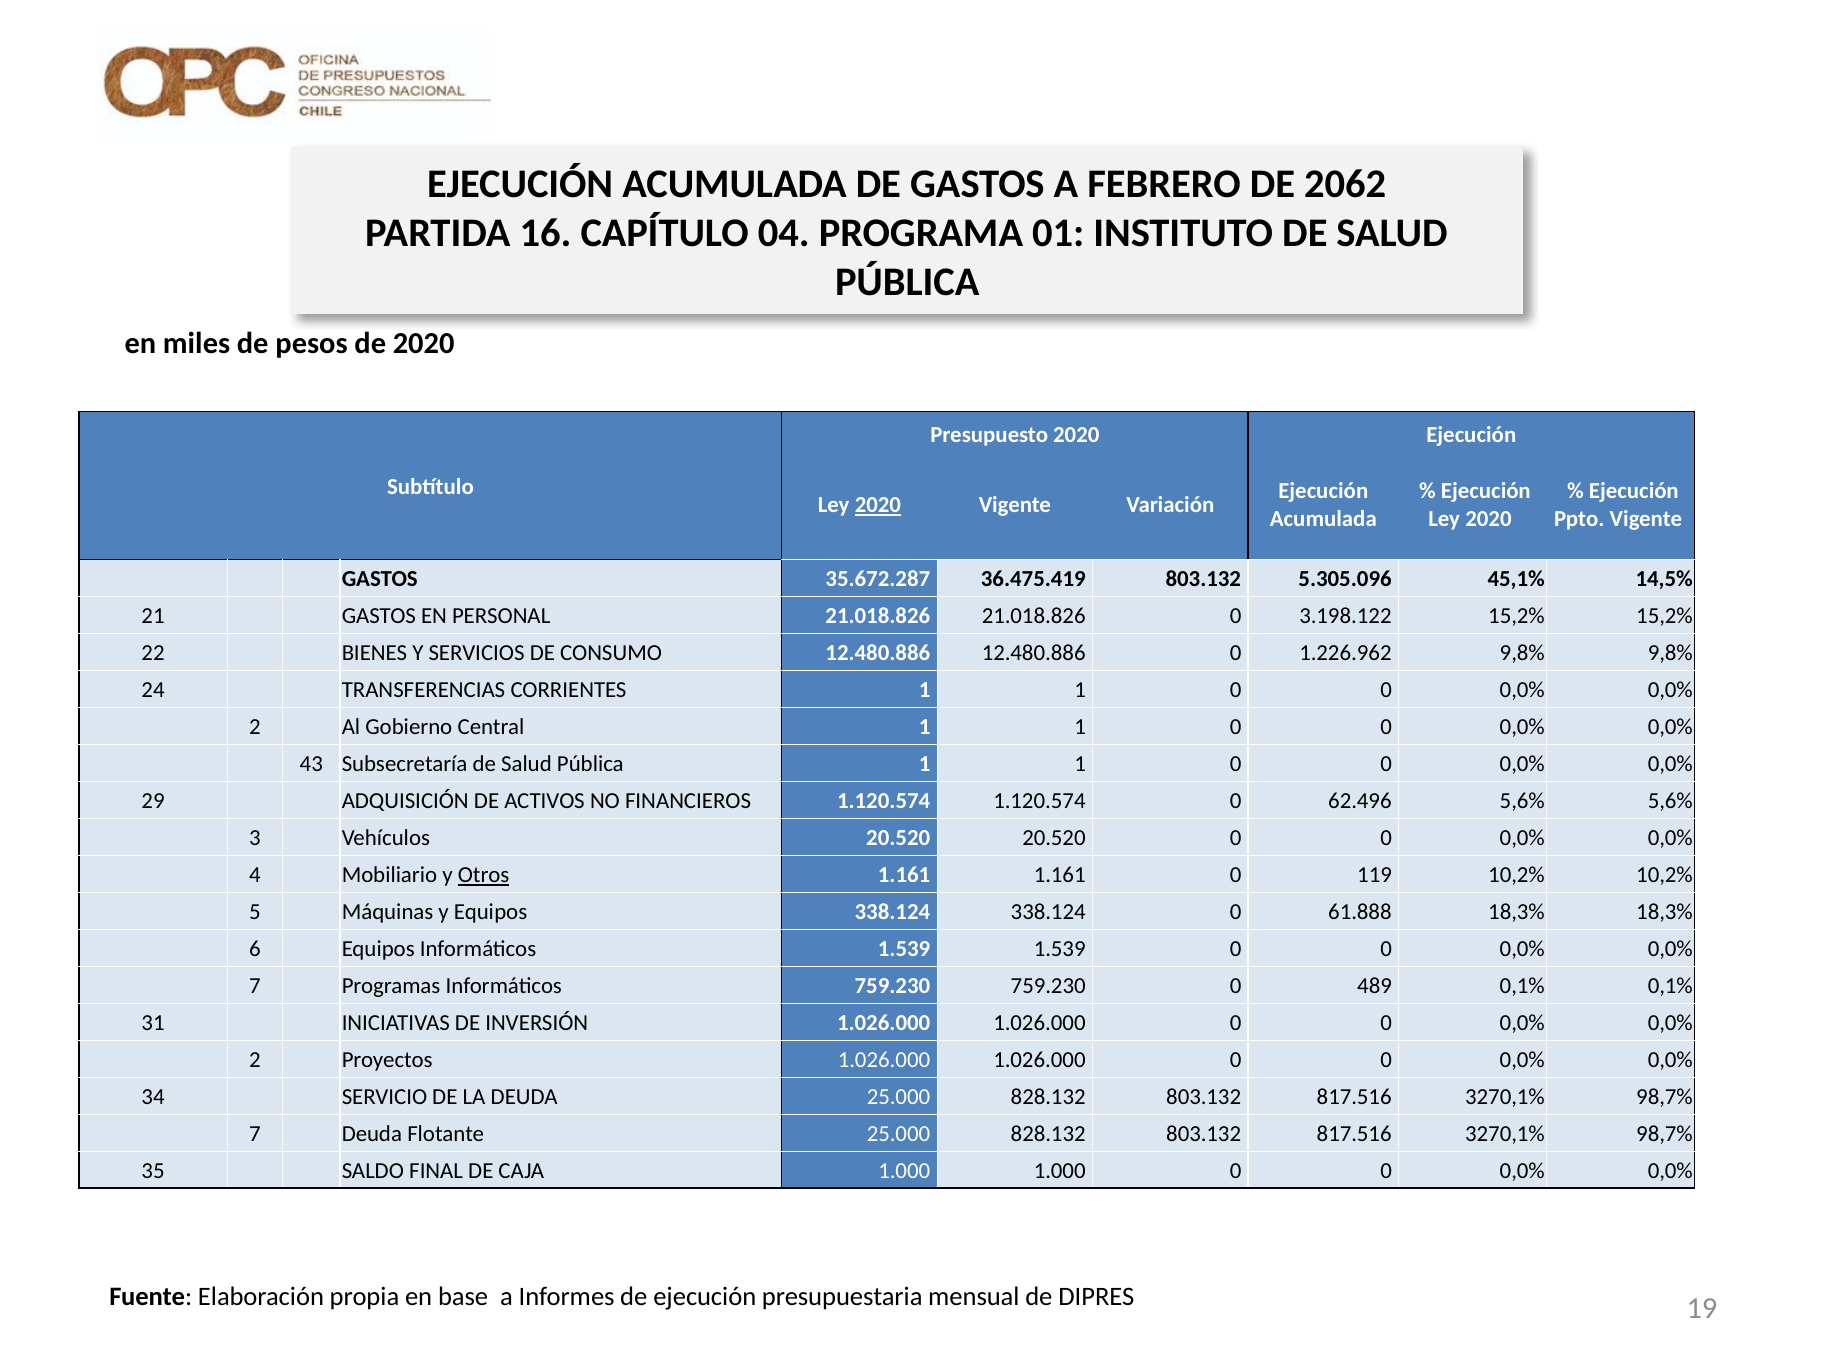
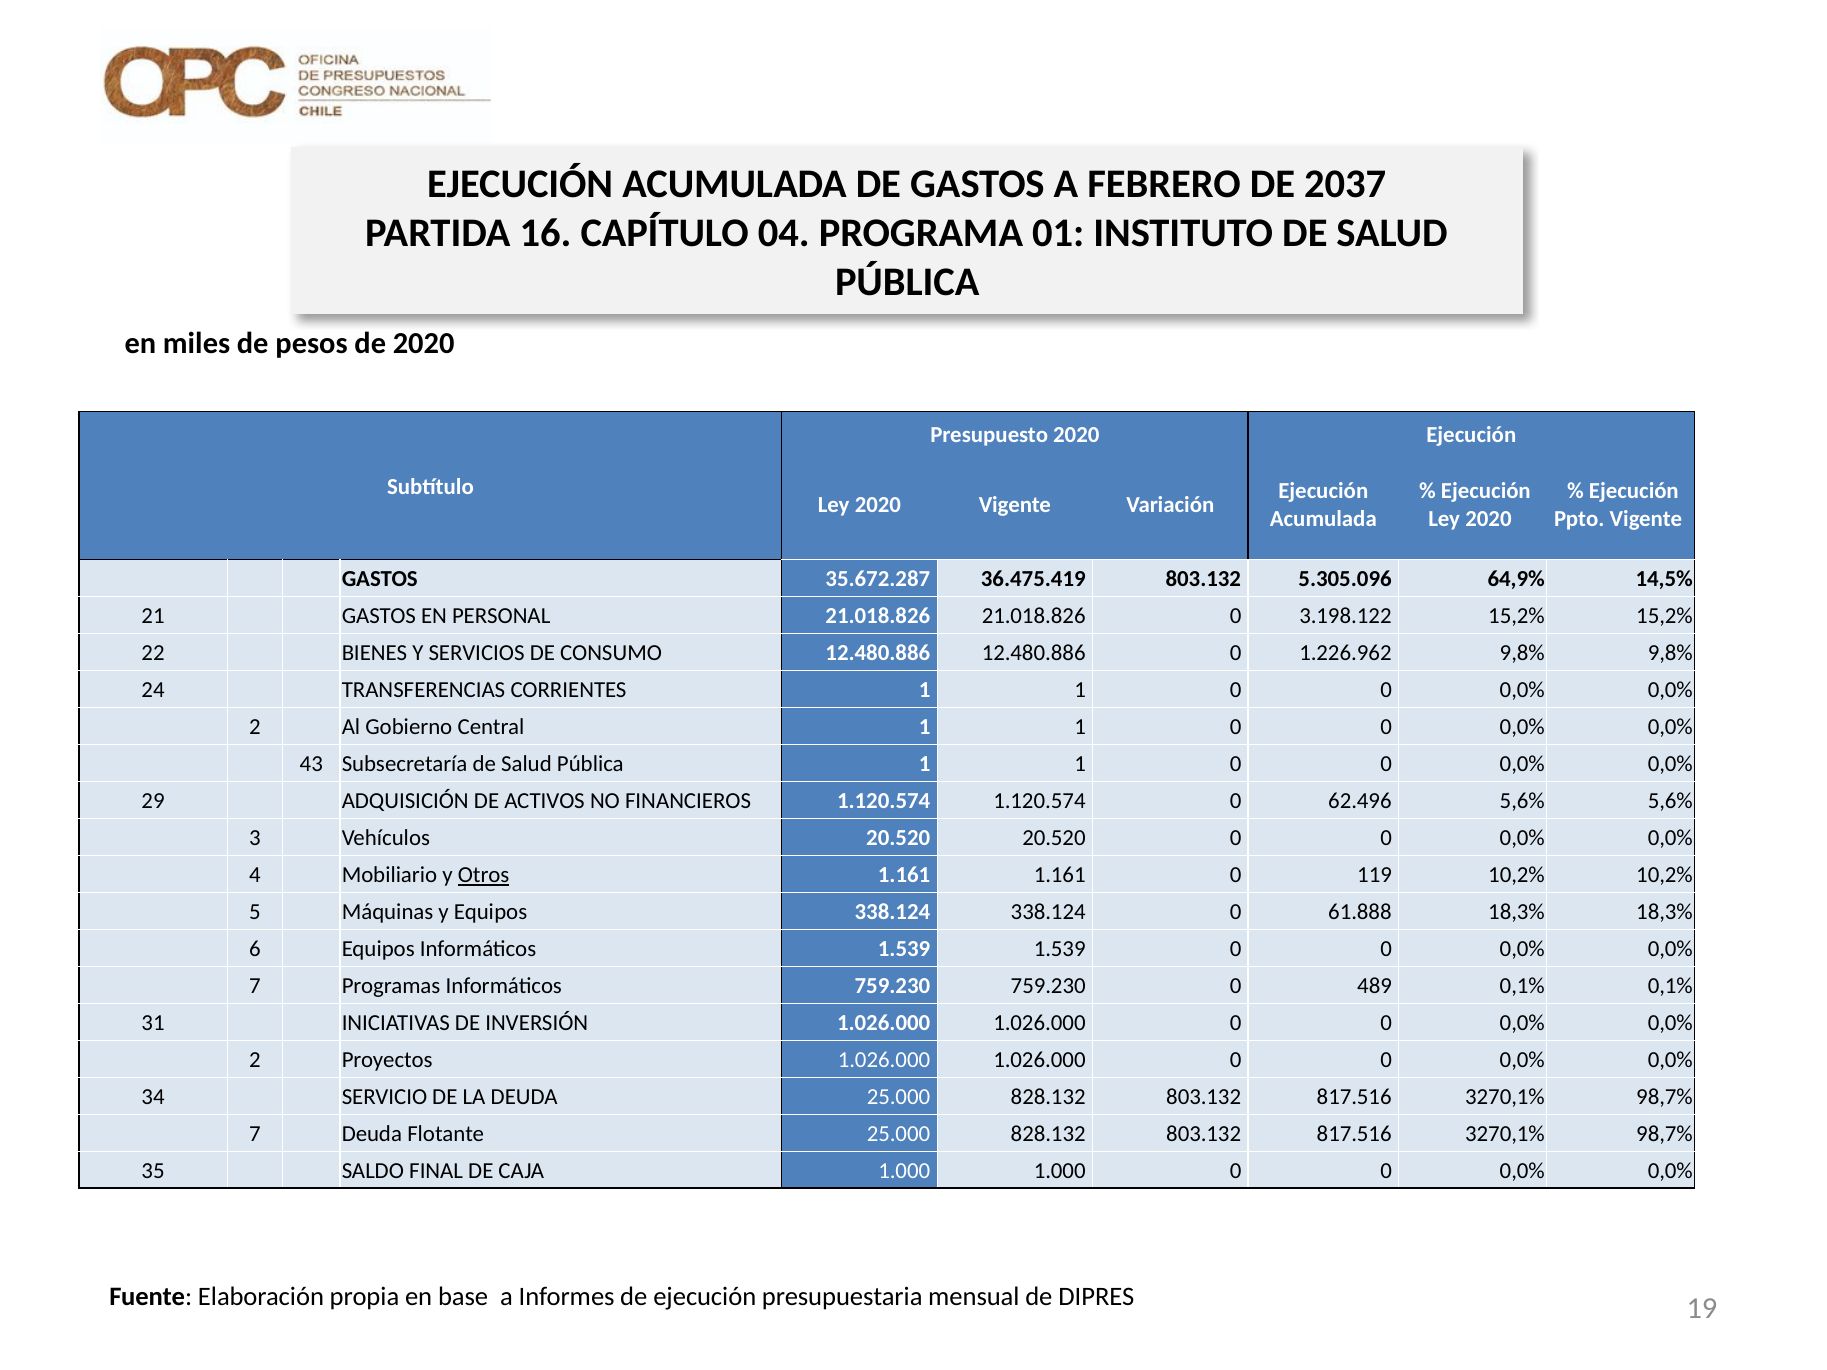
2062: 2062 -> 2037 (1345, 184)
2020 underline: present -> none (878, 505)
45,1%: 45,1% -> 64,9% (1516, 579)
